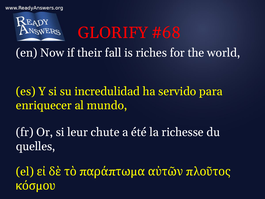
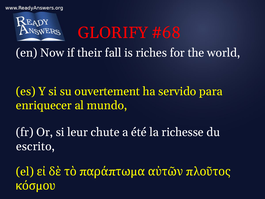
incredulidad: incredulidad -> ouvertement (107, 91)
quelles: quelles -> escrito (36, 146)
